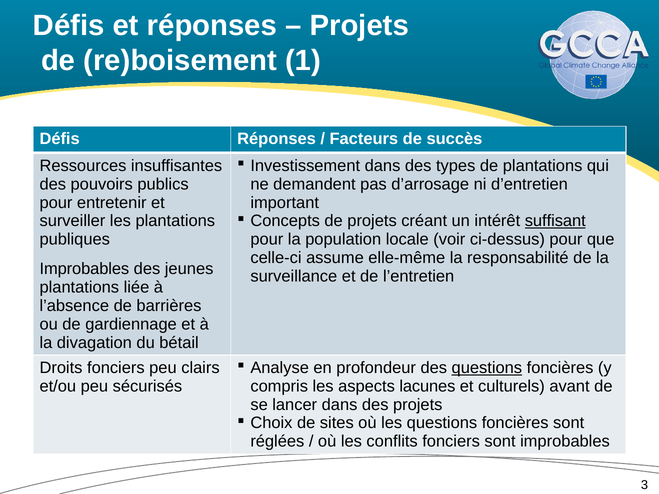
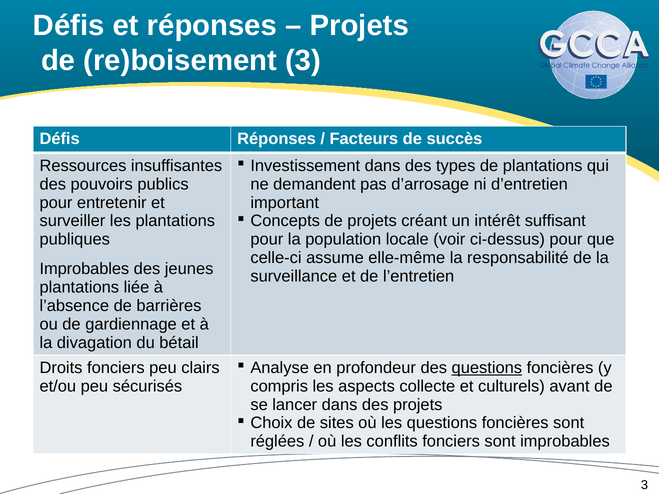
re)boisement 1: 1 -> 3 (303, 61)
suffisant underline: present -> none (555, 221)
lacunes: lacunes -> collecte (427, 386)
